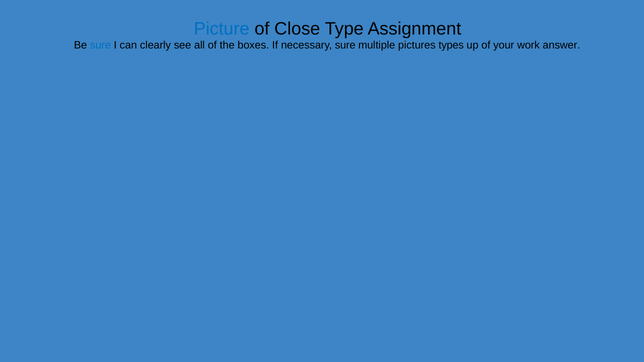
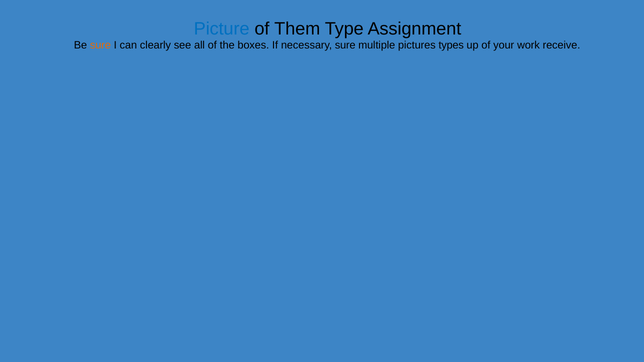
Close: Close -> Them (297, 29)
sure colour: blue -> orange (100, 45)
answer: answer -> receive (561, 45)
